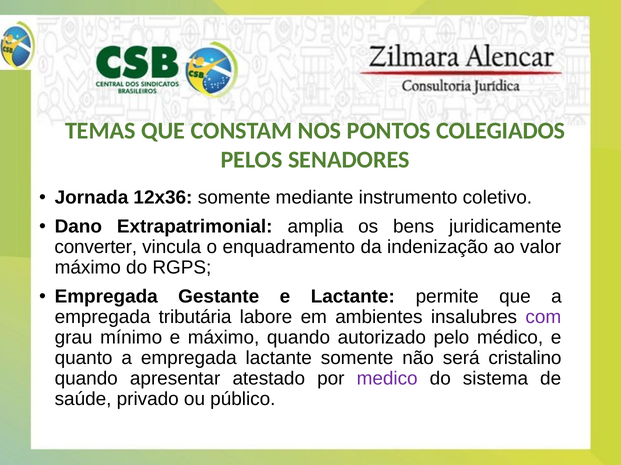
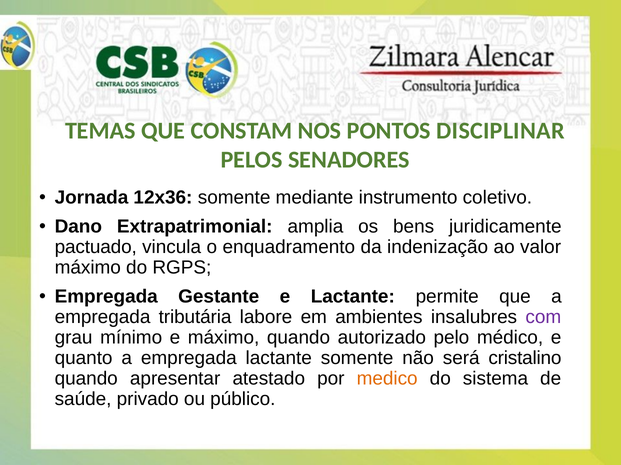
COLEGIADOS: COLEGIADOS -> DISCIPLINAR (501, 131)
converter: converter -> pactuado (96, 248)
medico colour: purple -> orange (387, 379)
